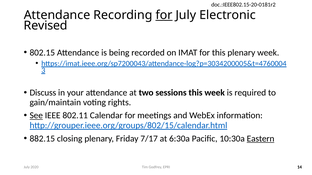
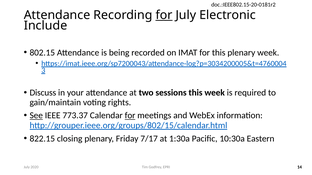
Revised: Revised -> Include (46, 26)
802.11: 802.11 -> 773.37 (75, 116)
for underline: none -> present (130, 116)
882.15: 882.15 -> 822.15 (42, 139)
6:30a: 6:30a -> 1:30a (179, 139)
Eastern underline: present -> none (261, 139)
